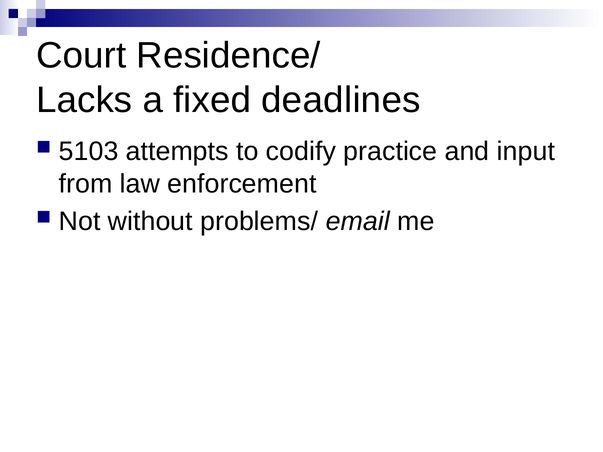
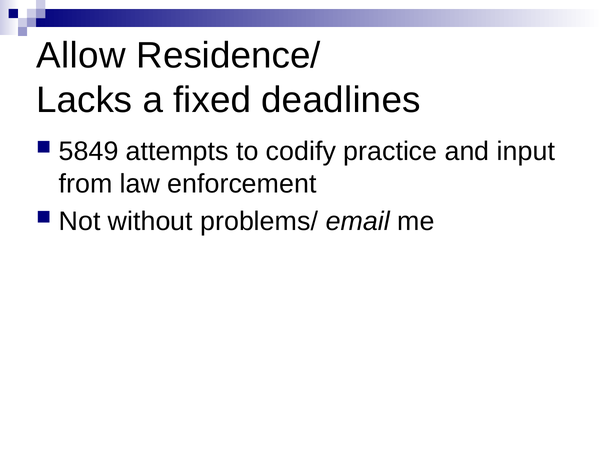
Court: Court -> Allow (81, 56)
5103: 5103 -> 5849 (89, 152)
